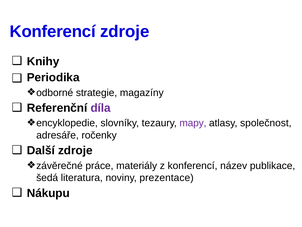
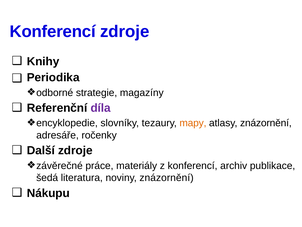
mapy colour: purple -> orange (193, 123)
atlasy společnost: společnost -> znázornění (266, 123)
název: název -> archiv (234, 165)
noviny prezentace: prezentace -> znázornění (167, 177)
